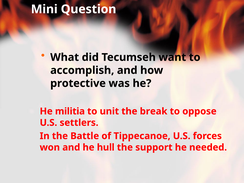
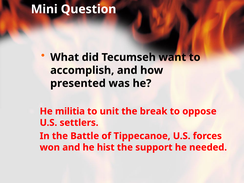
protective: protective -> presented (78, 83)
hull: hull -> hist (106, 147)
